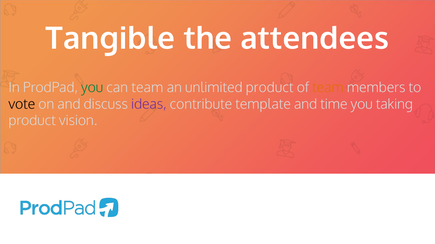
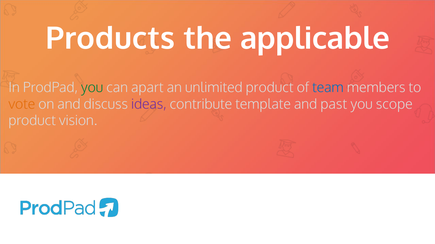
Tangible: Tangible -> Products (110, 39)
attendees: attendees -> applicable (315, 39)
can team: team -> apart (147, 88)
team colour: orange -> blue (328, 88)
vote colour: black -> orange (22, 104)
time: time -> past (334, 104)
taking: taking -> scope (394, 104)
